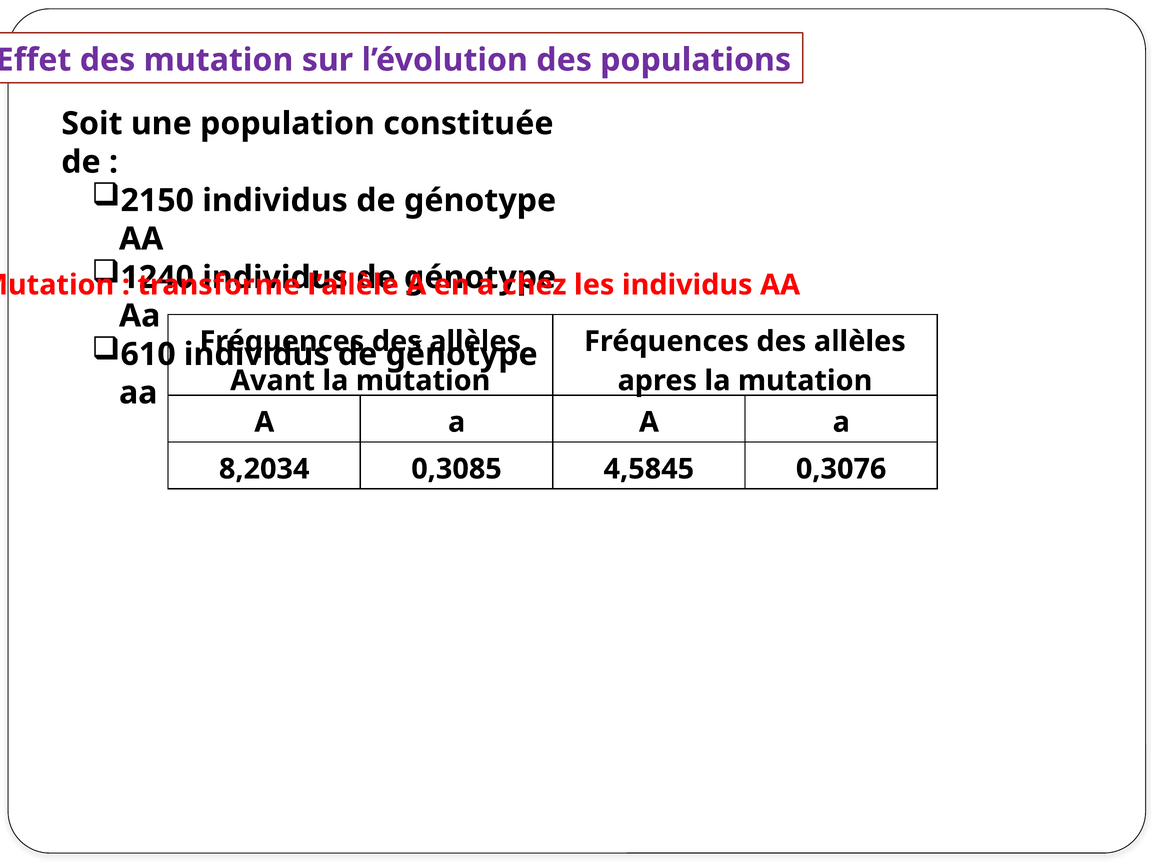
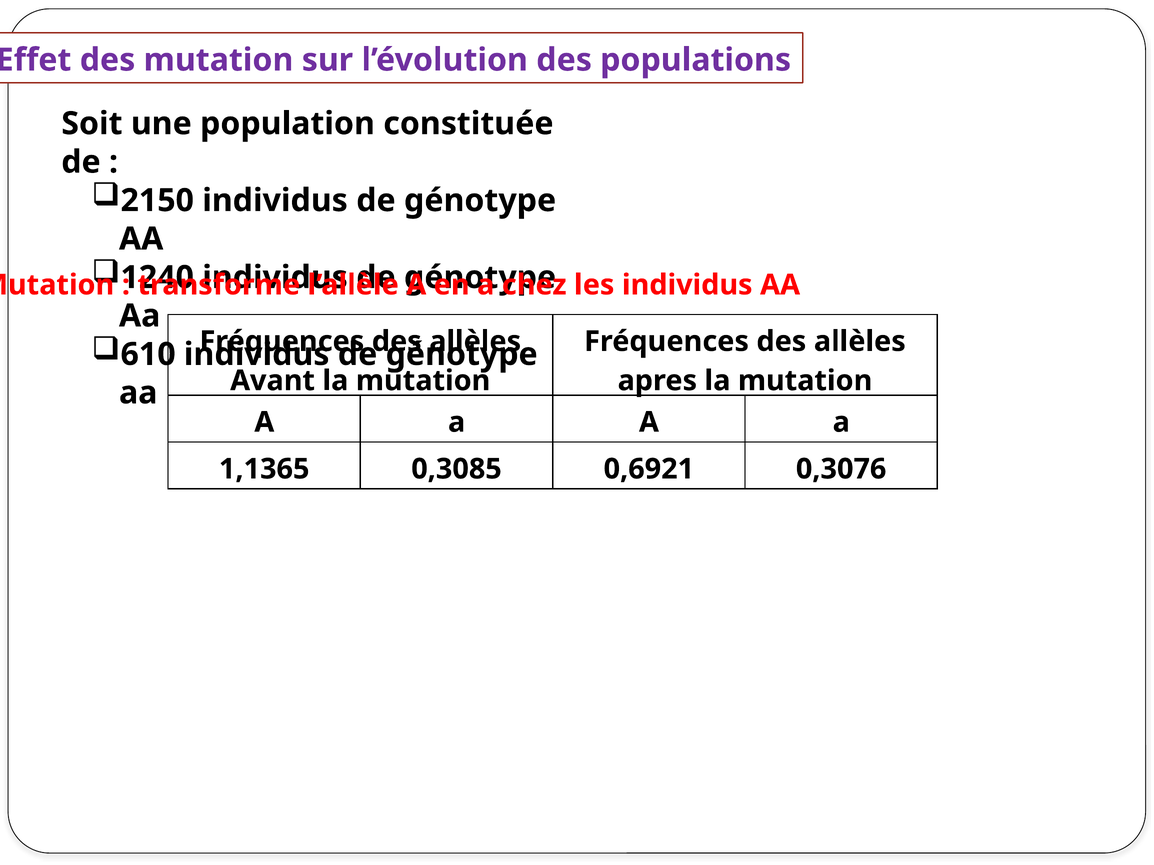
8,2034: 8,2034 -> 1,1365 (264, 469)
4,5845: 4,5845 -> 0,6921 (649, 469)
